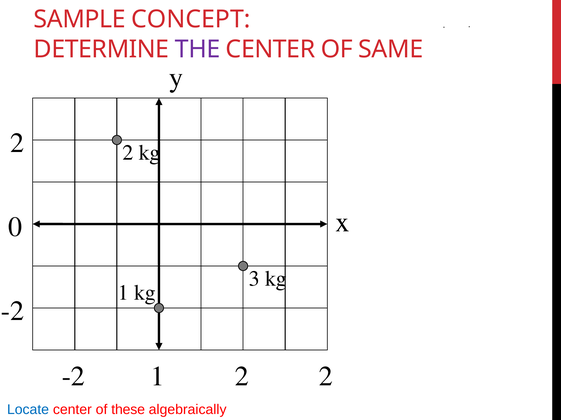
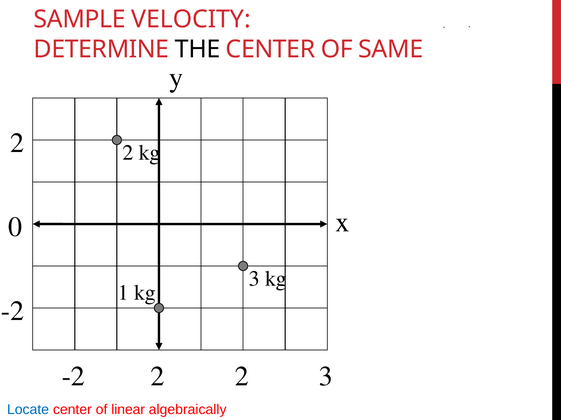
CONCEPT: CONCEPT -> VELOCITY (191, 19)
THE colour: purple -> black (198, 49)
-2 1: 1 -> 2 (158, 377)
2 2: 2 -> 3 (326, 377)
these: these -> linear (128, 410)
